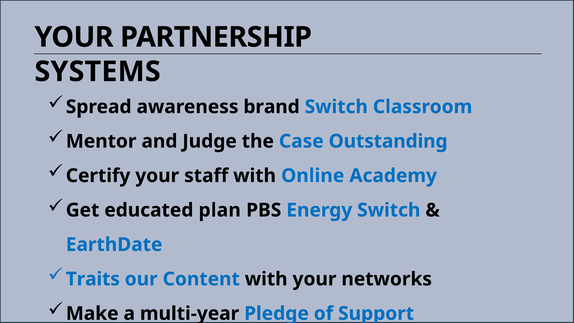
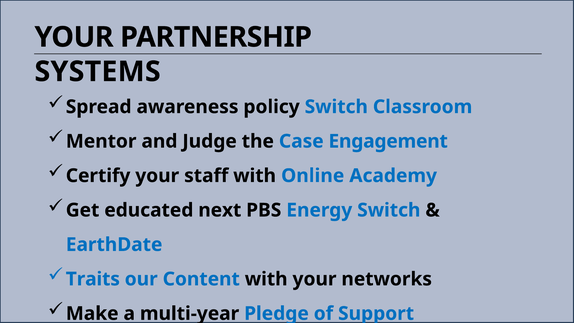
brand: brand -> policy (272, 107)
Outstanding: Outstanding -> Engagement (388, 141)
plan: plan -> next (220, 210)
